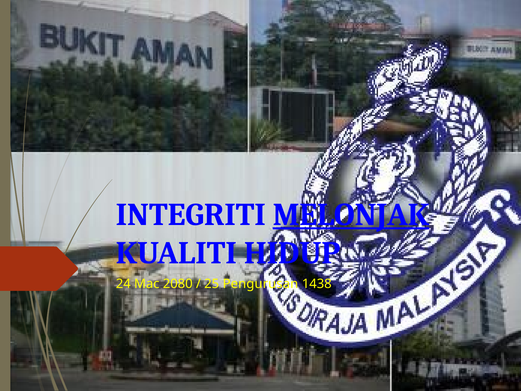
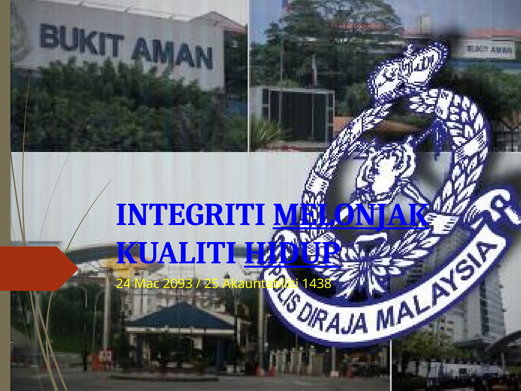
HIDUP underline: none -> present (292, 253)
2080: 2080 -> 2093 (178, 284)
Pengurusan: Pengurusan -> Akauntabiliti (261, 284)
